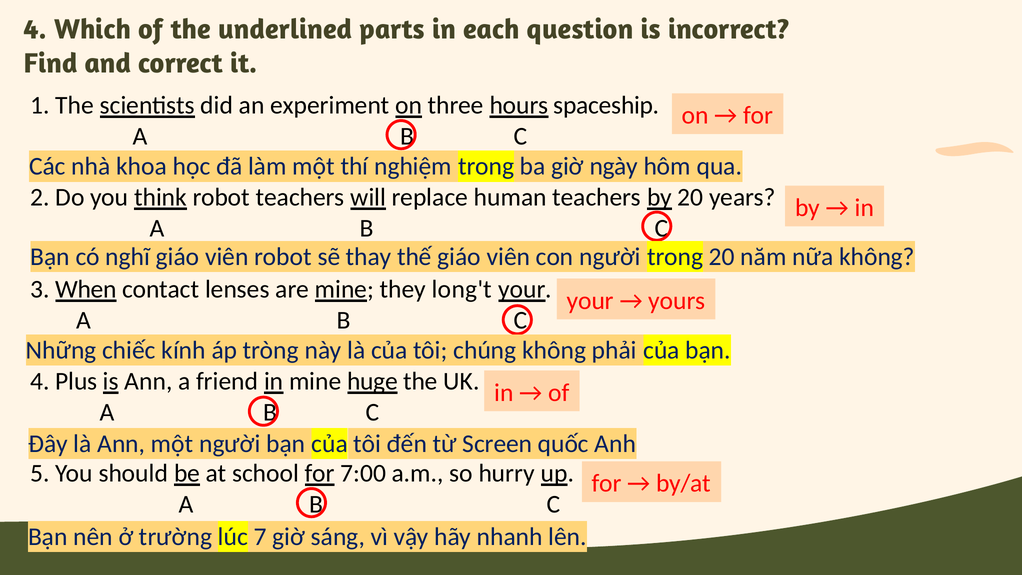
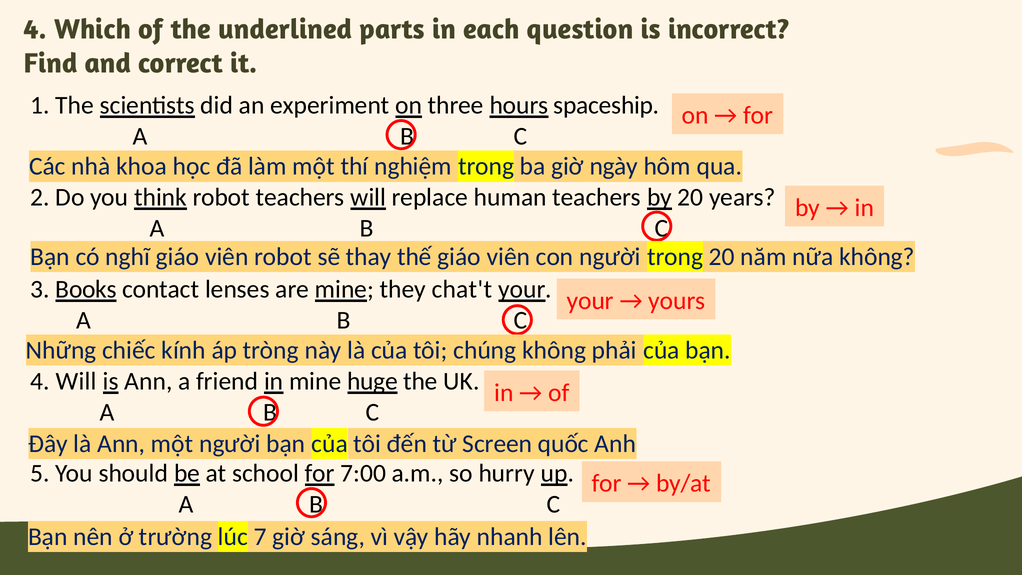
When: When -> Books (86, 289)
long't: long't -> chat't (462, 289)
4 Plus: Plus -> Will (76, 381)
